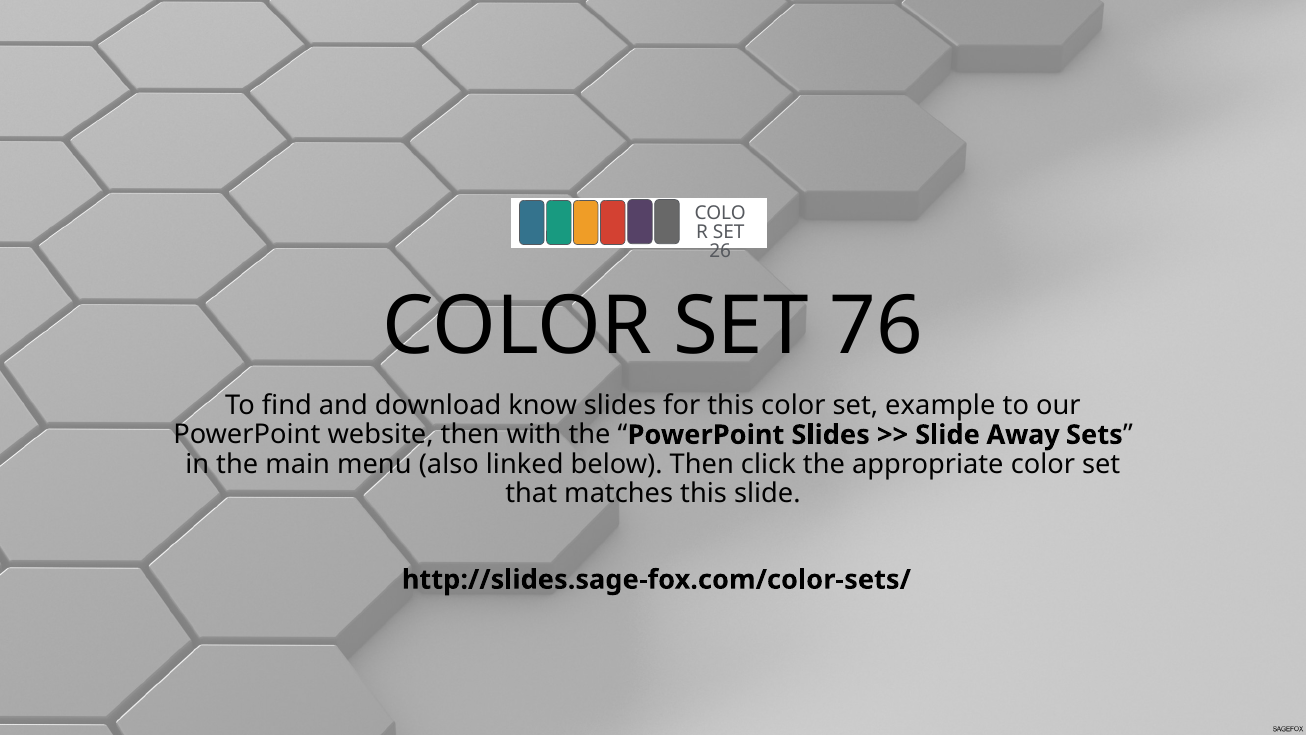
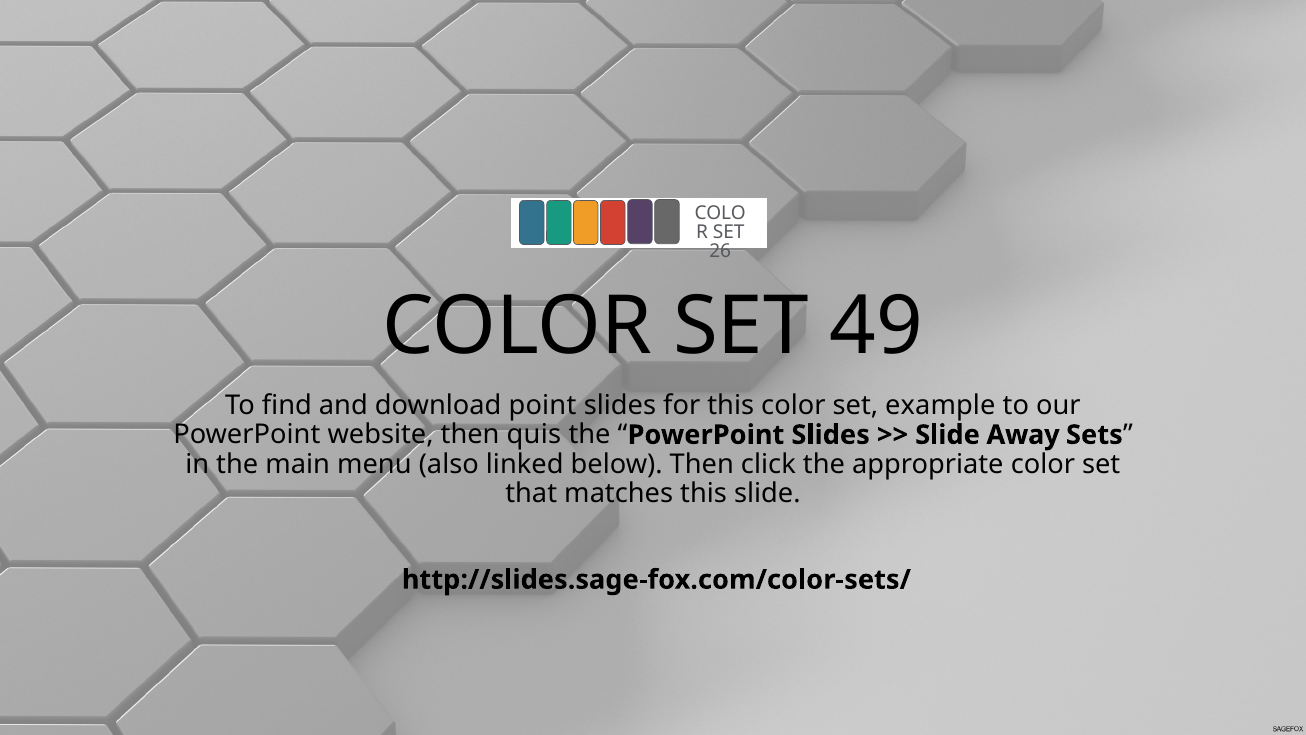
76: 76 -> 49 (877, 326)
know: know -> point (542, 405)
with: with -> quis (534, 435)
